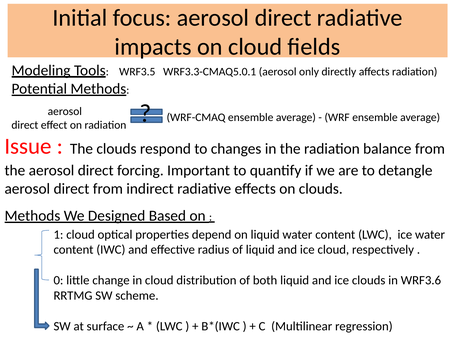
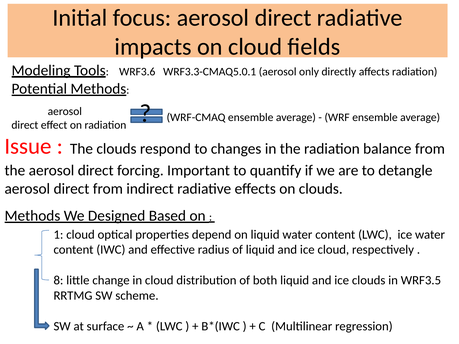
WRF3.5: WRF3.5 -> WRF3.6 (137, 72)
0: 0 -> 8 (58, 281)
WRF3.6: WRF3.6 -> WRF3.5 (421, 281)
